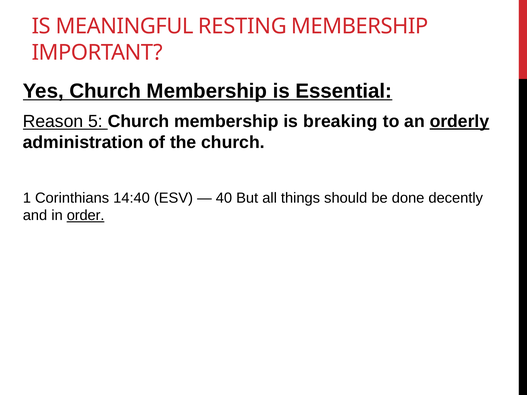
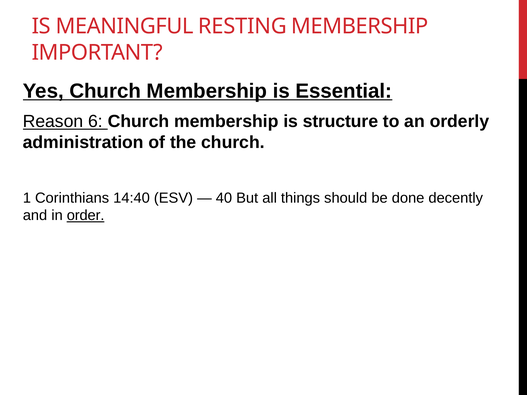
5: 5 -> 6 (96, 122)
breaking: breaking -> structure (340, 122)
orderly underline: present -> none (459, 122)
